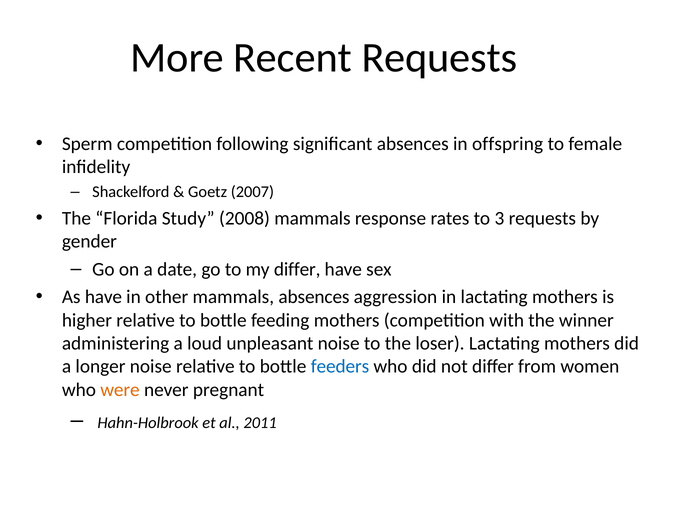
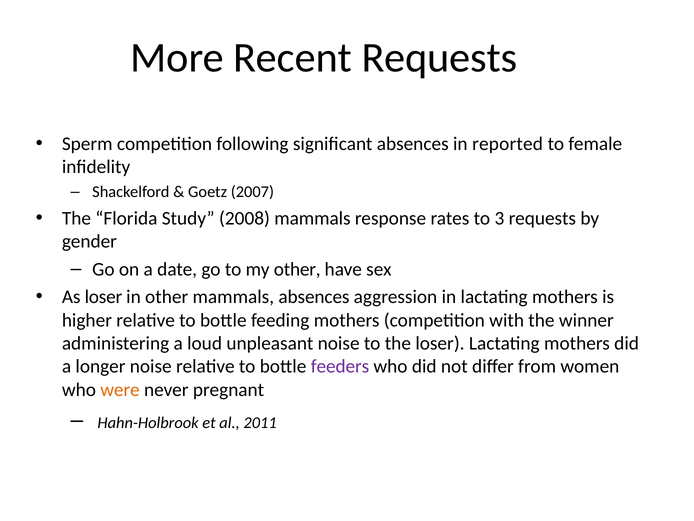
offspring: offspring -> reported (508, 144)
my differ: differ -> other (297, 269)
As have: have -> loser (103, 297)
feeders colour: blue -> purple (340, 366)
